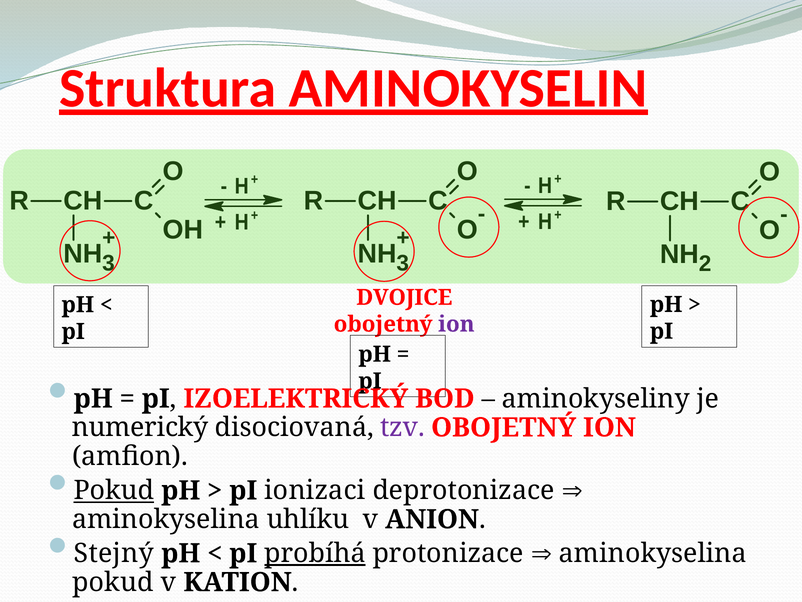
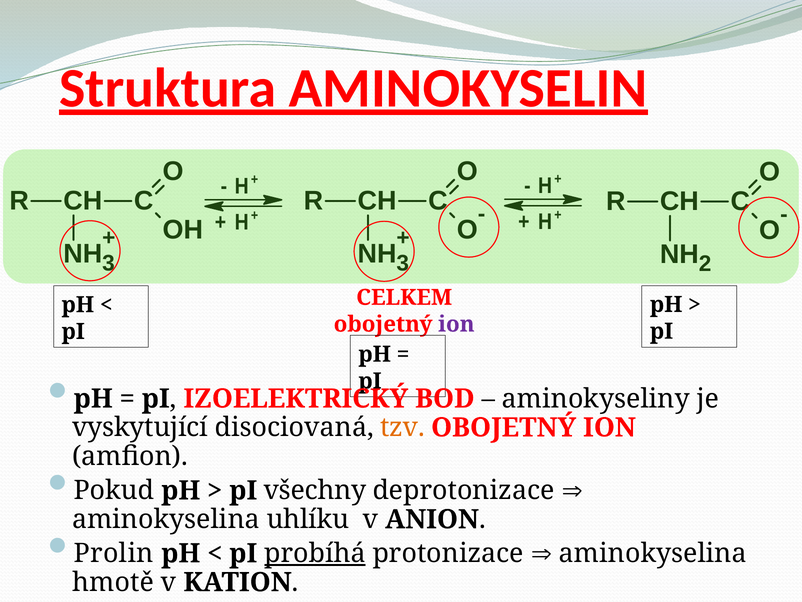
DVOJICE: DVOJICE -> CELKEM (404, 297)
numerický: numerický -> vyskytující (140, 427)
tzv colour: purple -> orange (403, 427)
Pokud underline: present -> none (114, 490)
ionizaci: ionizaci -> všechny (315, 490)
Stejný: Stejný -> Prolin (114, 553)
pokud: pokud -> hmotě (113, 582)
